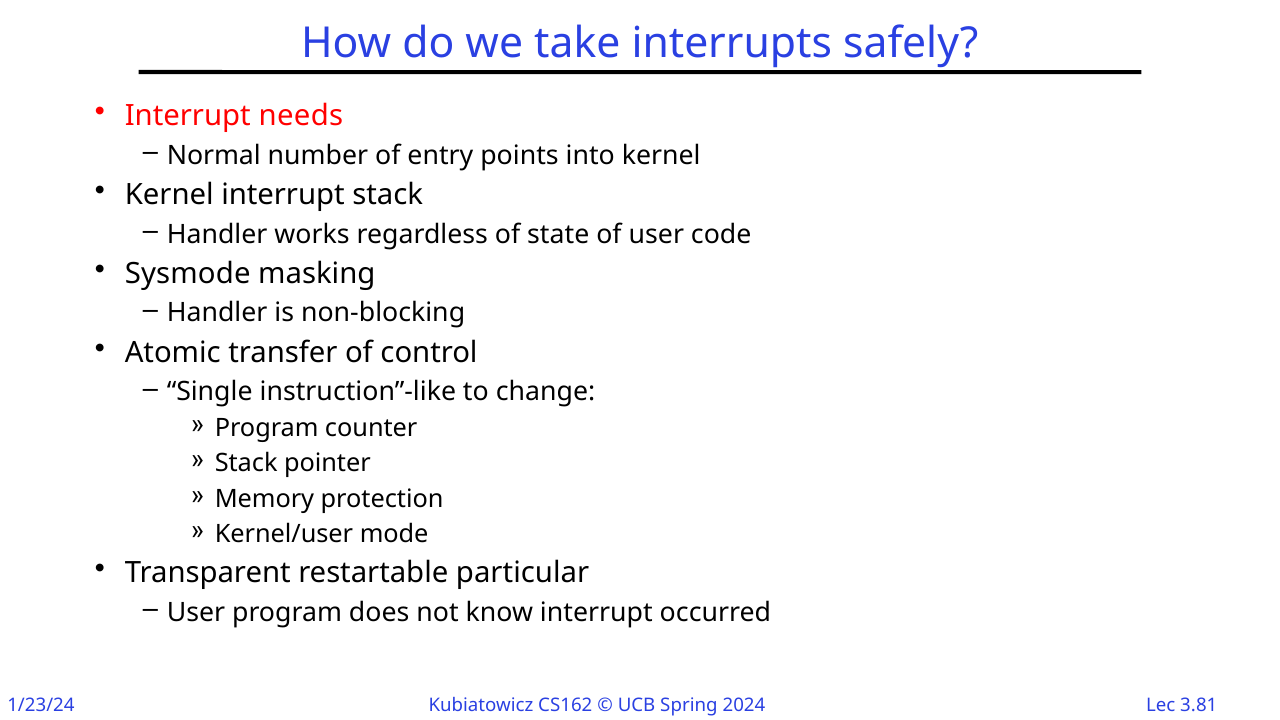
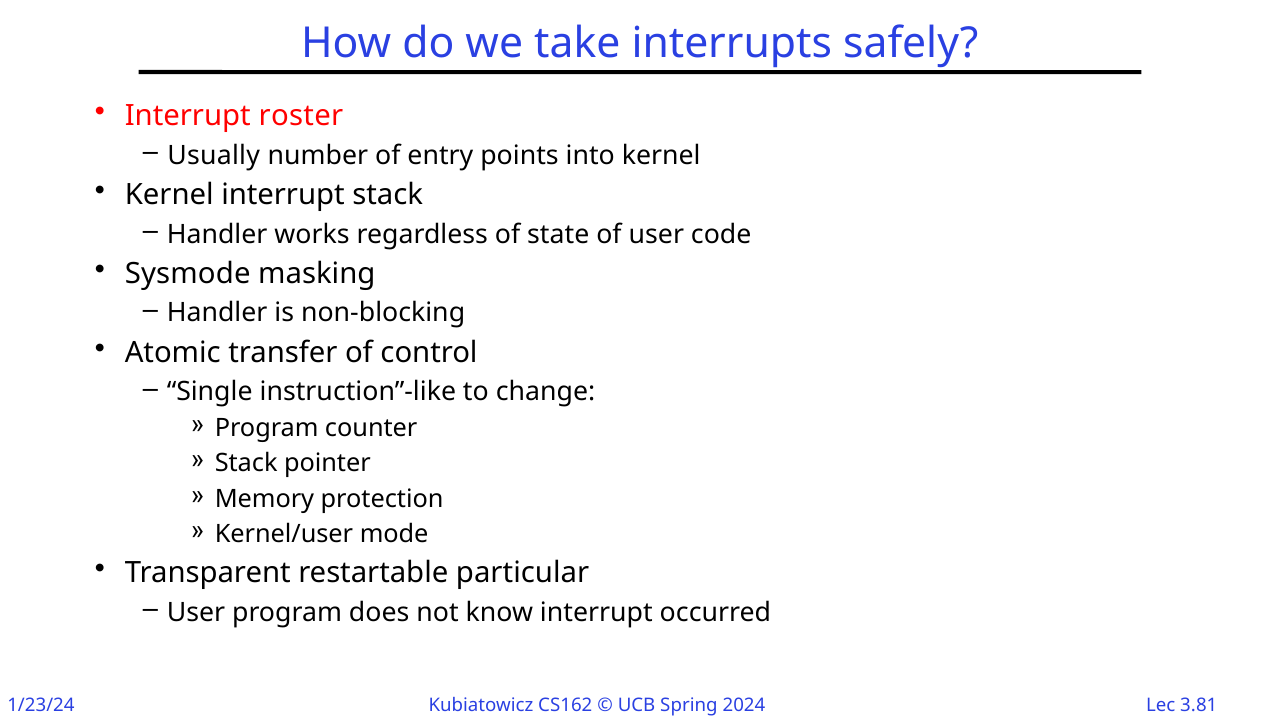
needs: needs -> roster (301, 116)
Normal: Normal -> Usually (214, 155)
